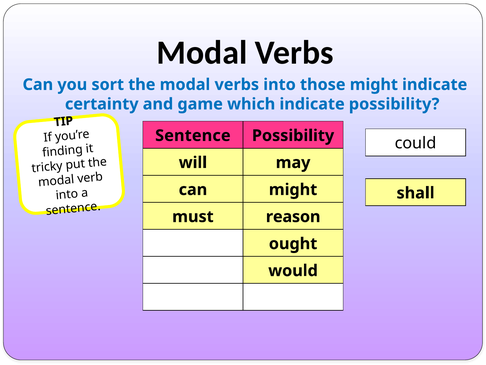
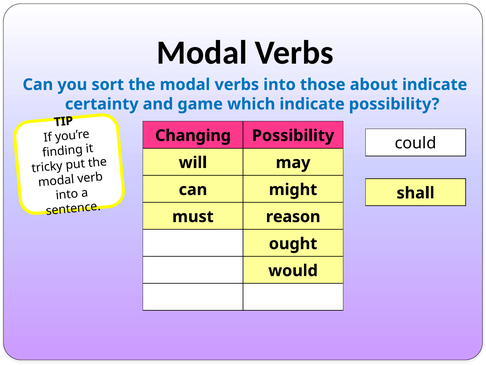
those might: might -> about (374, 85)
Sentence: Sentence -> Changing (193, 135)
